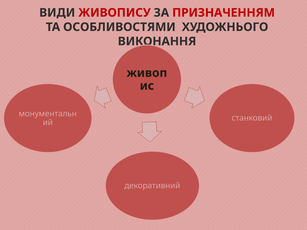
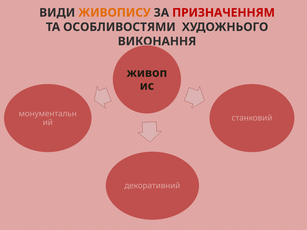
ЖИВОПИСУ colour: red -> orange (114, 13)
